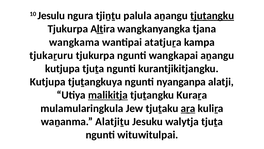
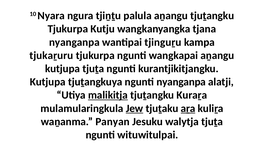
Jesulu: Jesulu -> Nyara (51, 16)
tjuṯangku underline: present -> none (212, 16)
Aḻṯira: Aḻṯira -> Kutju (103, 29)
wangkama: wangkama -> nyanganpa (74, 42)
atatjuṟa: atatjuṟa -> tjinguṟu (163, 42)
Jew underline: none -> present (134, 108)
Alatjiṯu: Alatjiṯu -> Panyan (113, 121)
